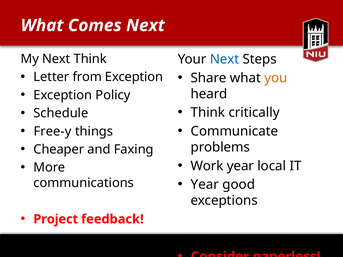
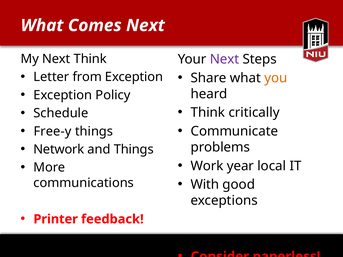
Next colour: blue -> purple (225, 59)
Cheaper: Cheaper -> Network (59, 150)
and Faxing: Faxing -> Things (134, 150)
Year: Year -> With (205, 185)
Project: Project -> Printer (56, 219)
